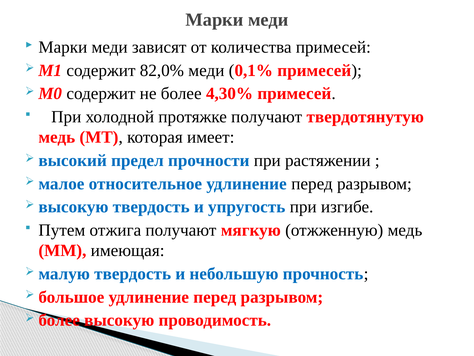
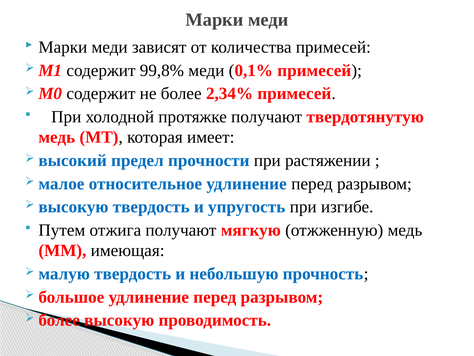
82,0%: 82,0% -> 99,8% (162, 70)
4,30%: 4,30% -> 2,34% (230, 93)
